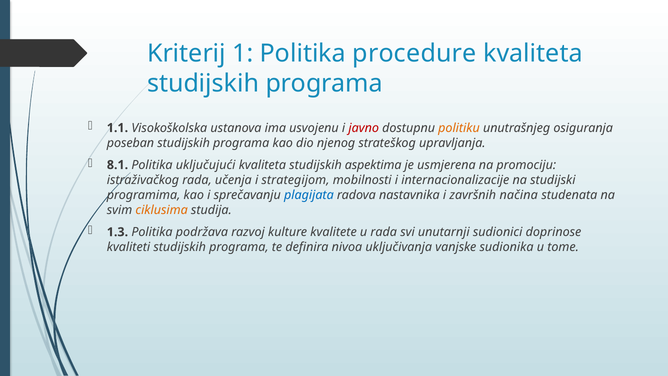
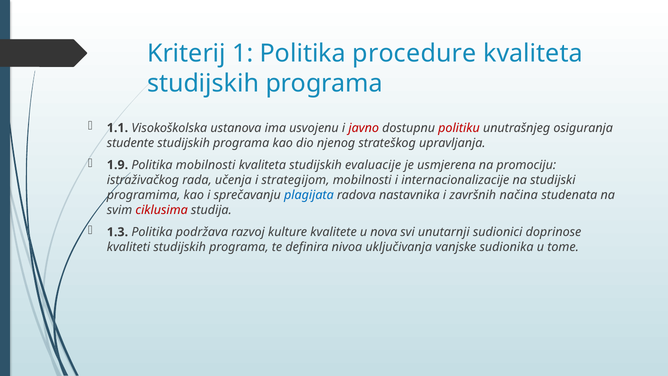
politiku colour: orange -> red (459, 128)
poseban: poseban -> studente (130, 143)
8.1: 8.1 -> 1.9 (117, 165)
Politika uključujući: uključujući -> mobilnosti (206, 165)
aspektima: aspektima -> evaluacije (373, 165)
ciklusima colour: orange -> red (162, 210)
u rada: rada -> nova (384, 232)
